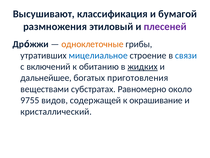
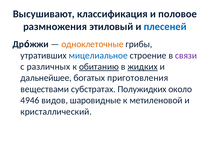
бумагой: бумагой -> половое (178, 14)
плесеней colour: purple -> blue (165, 26)
связи colour: blue -> purple (186, 55)
включений: включений -> различных (48, 66)
обитанию underline: none -> present (99, 66)
Равномерно: Равномерно -> Полужидких (142, 89)
9755: 9755 -> 4946 (30, 100)
содержащей: содержащей -> шаровидные (96, 100)
окрашивание: окрашивание -> метиленовой (156, 100)
